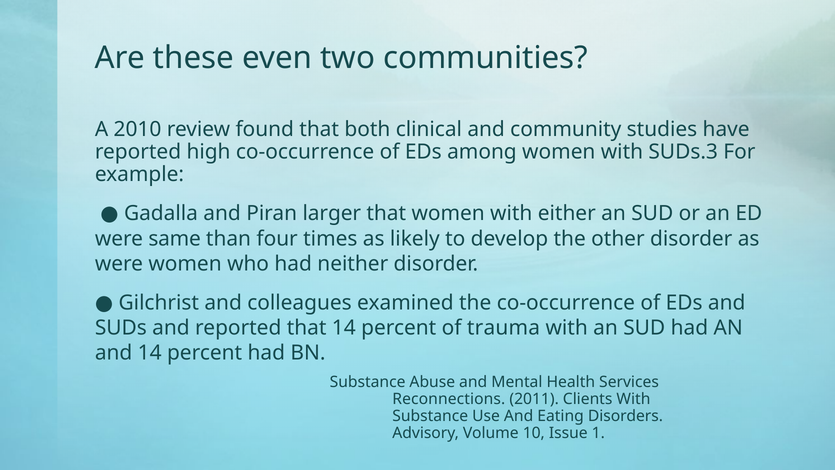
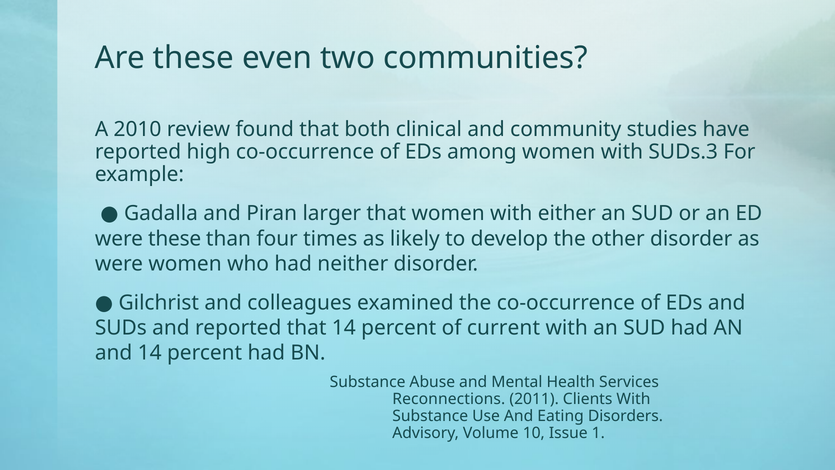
were same: same -> these (175, 239)
trauma: trauma -> current (503, 328)
